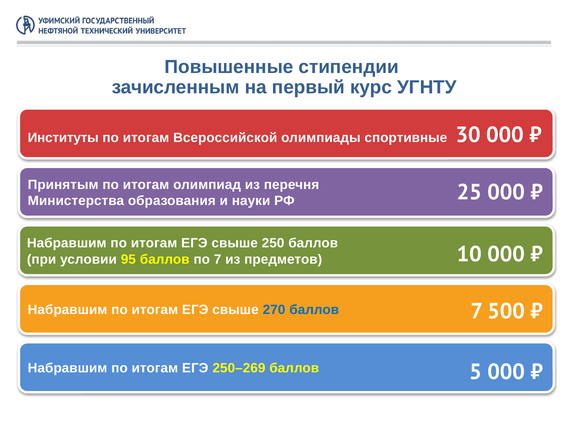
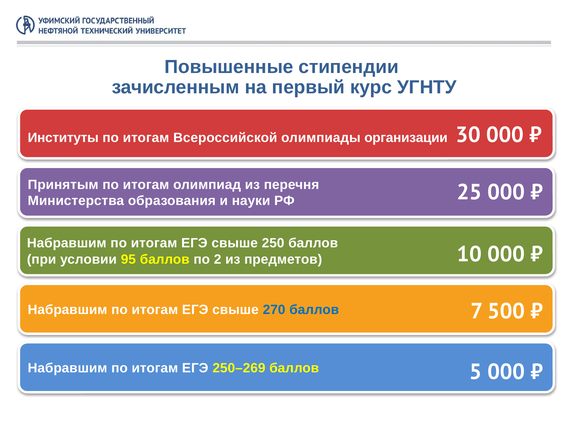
спортивные: спортивные -> организации (406, 138)
по 7: 7 -> 2 (218, 259)
